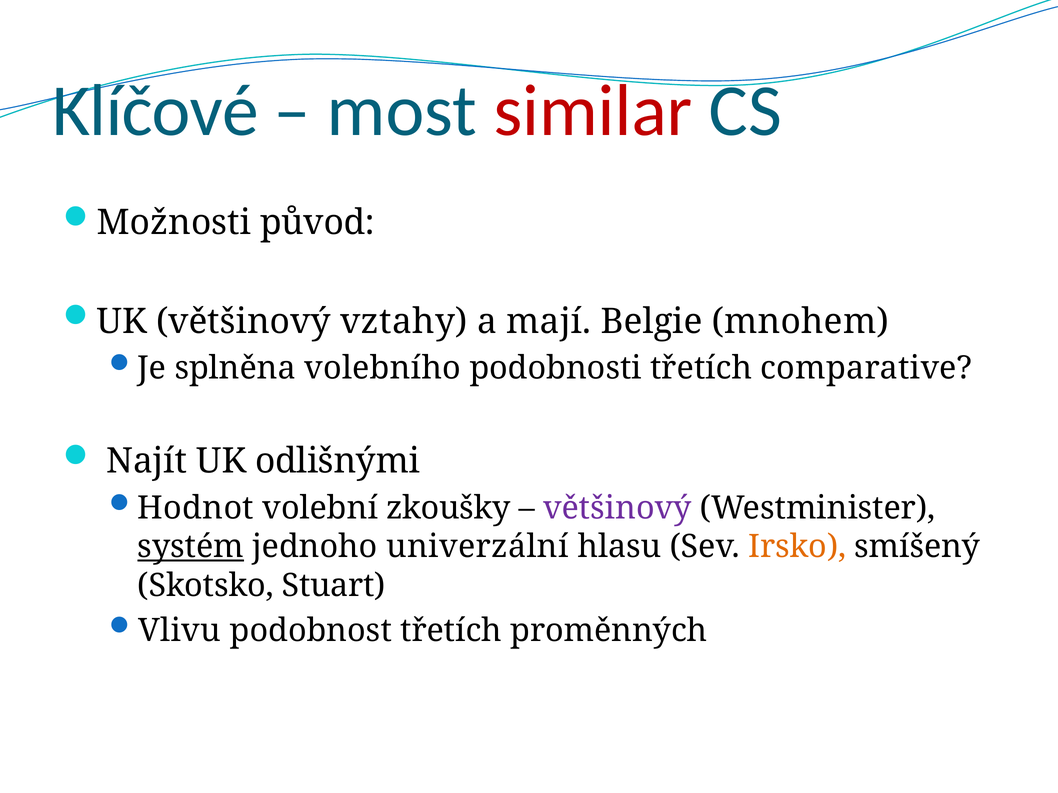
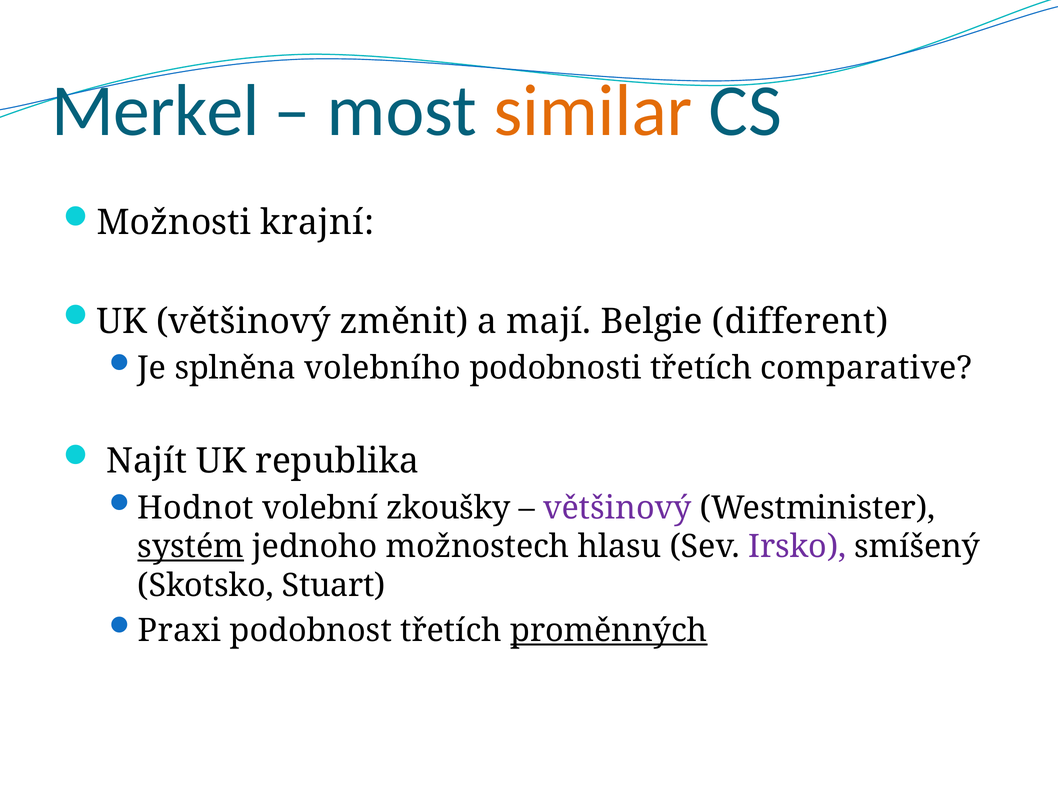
Klíčové: Klíčové -> Merkel (155, 111)
similar colour: red -> orange (593, 111)
původ: původ -> krajní (317, 223)
vztahy: vztahy -> změnit (404, 322)
mnohem: mnohem -> different (800, 322)
odlišnými: odlišnými -> republika (337, 461)
univerzální: univerzální -> možnostech (478, 547)
Irsko colour: orange -> purple (797, 547)
Vlivu: Vlivu -> Praxi (179, 631)
proměnných underline: none -> present (609, 631)
